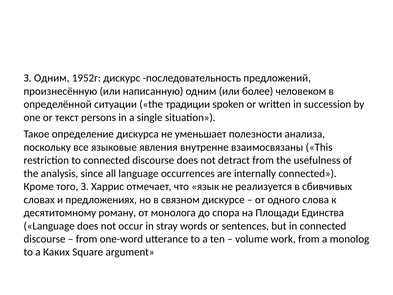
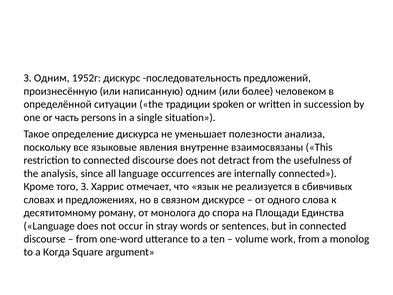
текст: текст -> часть (67, 117)
Каких: Каких -> Когда (56, 252)
